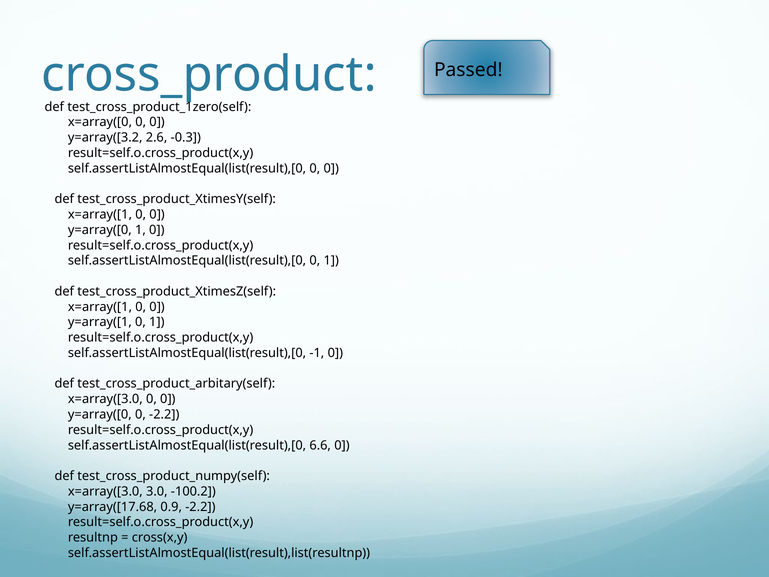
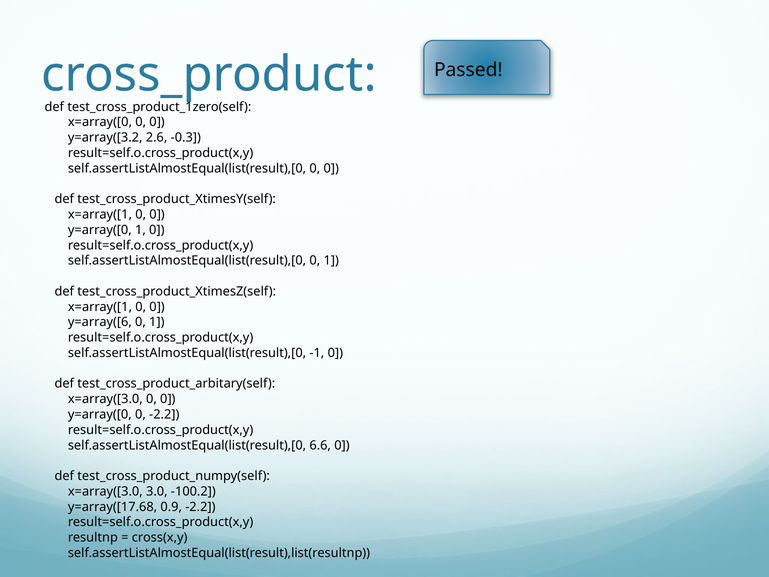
y=array([1: y=array([1 -> y=array([6 (100, 322)
